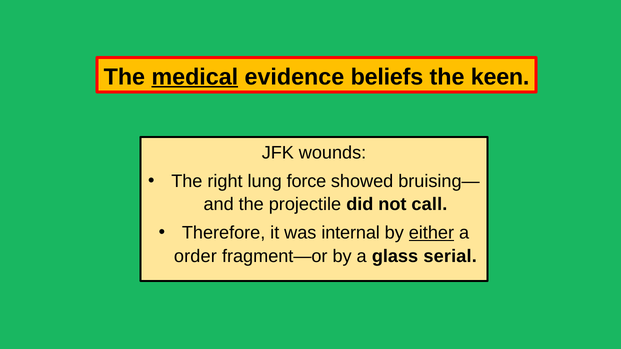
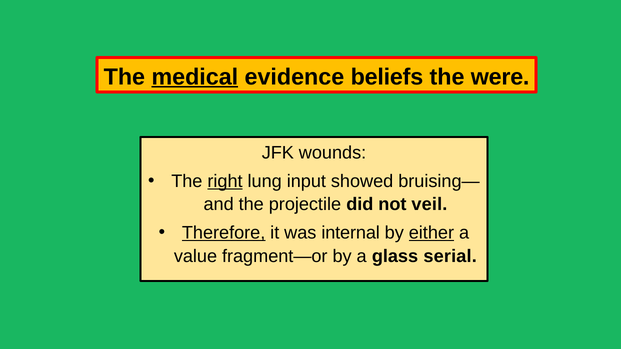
keen: keen -> were (500, 77)
right underline: none -> present (225, 181)
force: force -> input (306, 181)
call: call -> veil (429, 205)
Therefore underline: none -> present (224, 233)
order: order -> value (195, 256)
